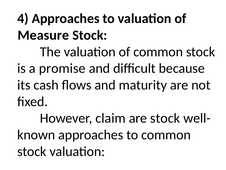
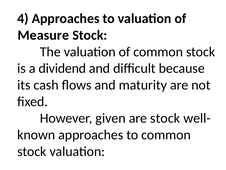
promise: promise -> dividend (62, 68)
claim: claim -> given (111, 118)
